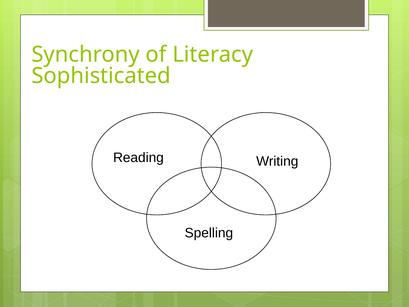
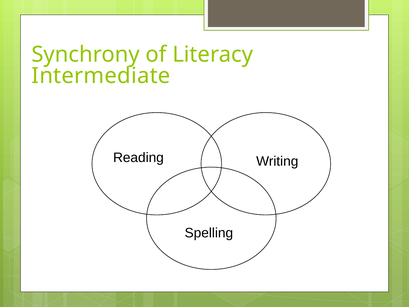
Sophisticated: Sophisticated -> Intermediate (101, 76)
